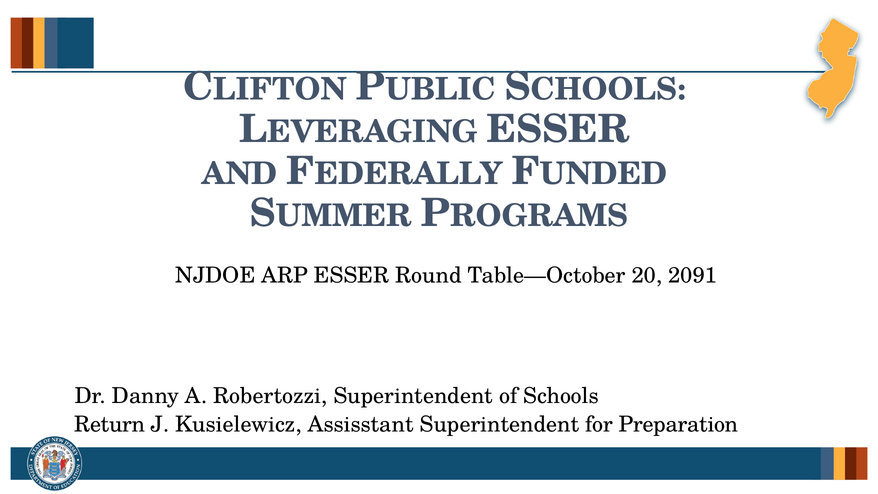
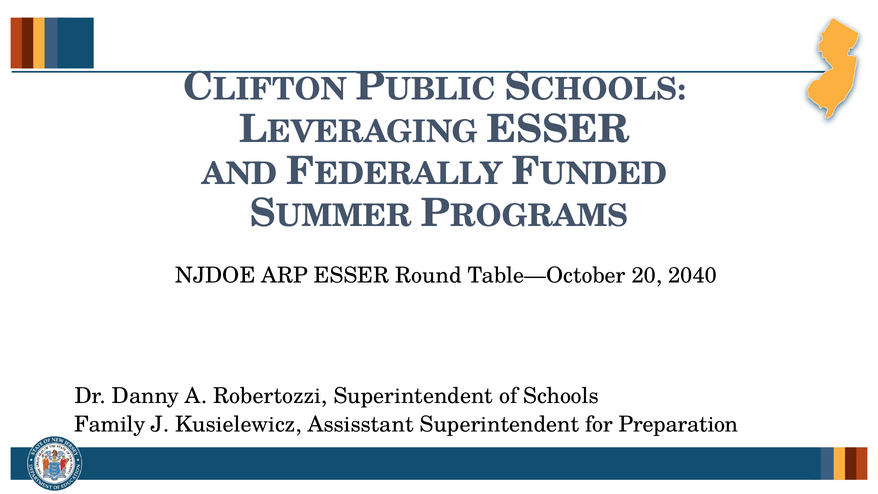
2091: 2091 -> 2040 (693, 275)
Return: Return -> Family (110, 424)
